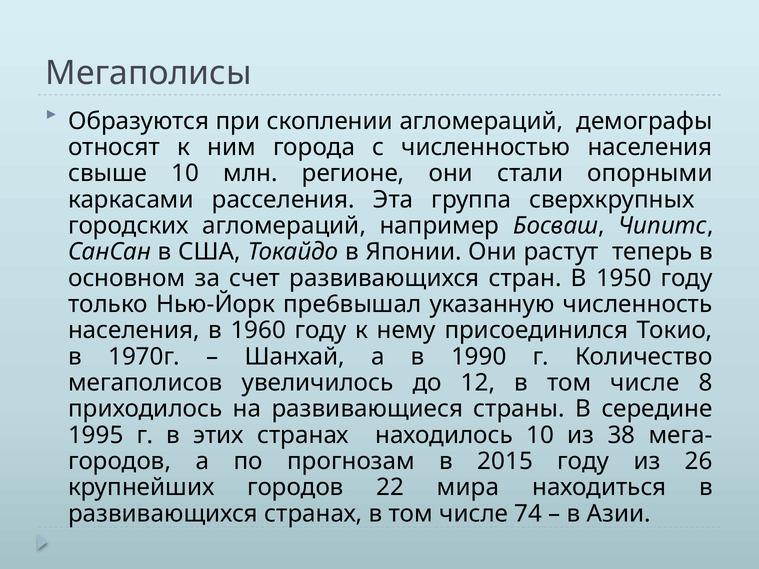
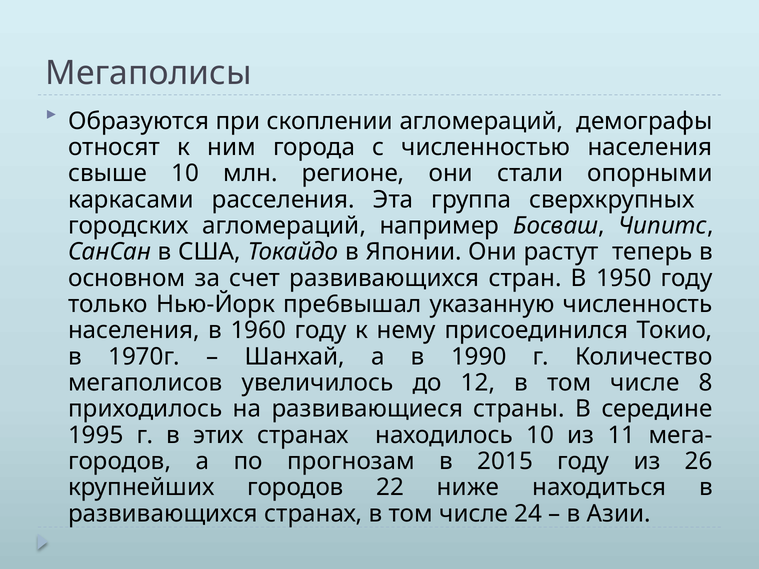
38: 38 -> 11 (621, 435)
мира: мира -> ниже (468, 488)
74: 74 -> 24 (528, 514)
